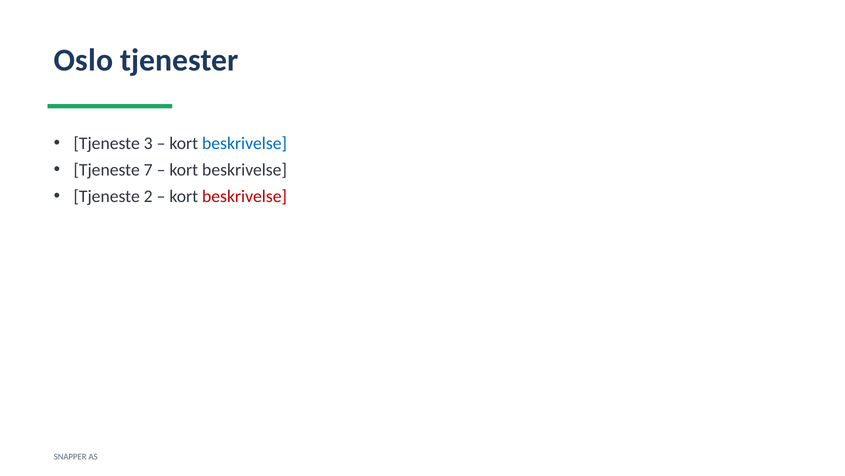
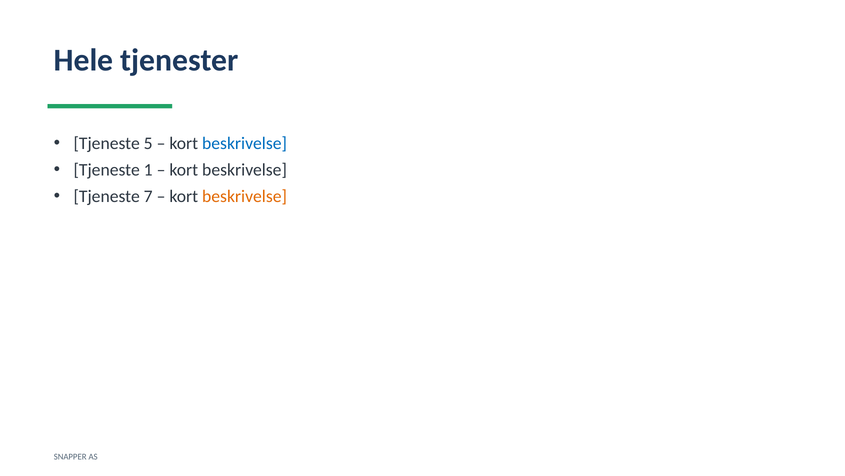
Oslo: Oslo -> Hele (83, 60)
3: 3 -> 5 (148, 143)
7: 7 -> 1 (148, 170)
2: 2 -> 7 (148, 196)
beskrivelse colour: red -> orange (245, 196)
